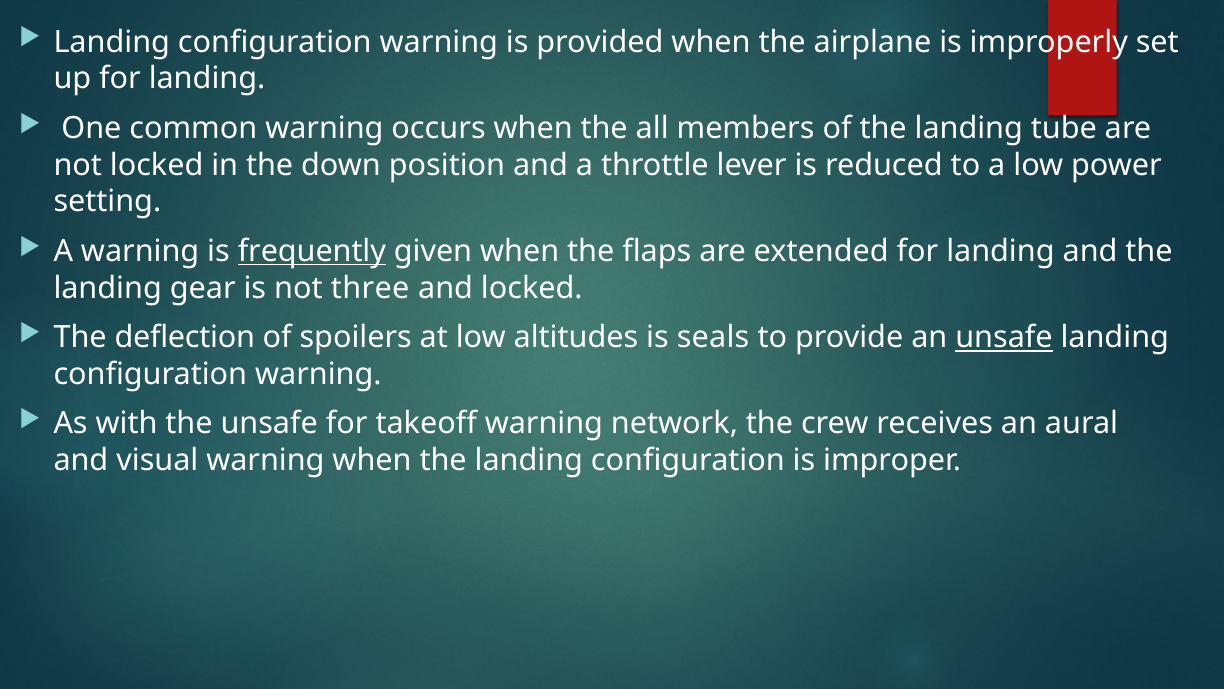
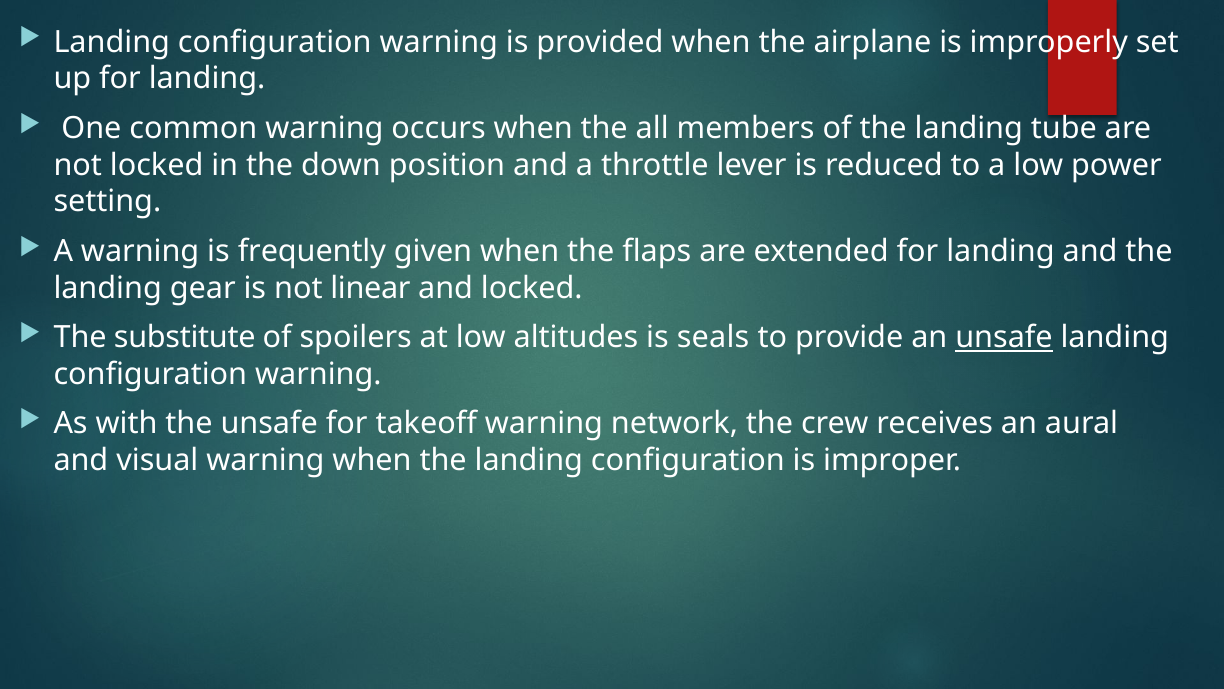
frequently underline: present -> none (312, 251)
three: three -> linear (370, 288)
deflection: deflection -> substitute (185, 337)
